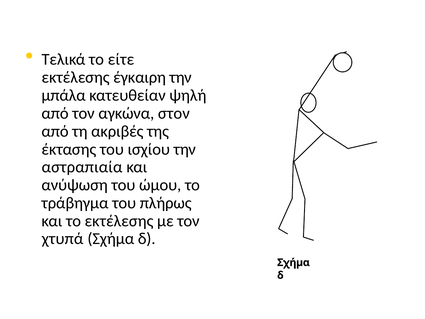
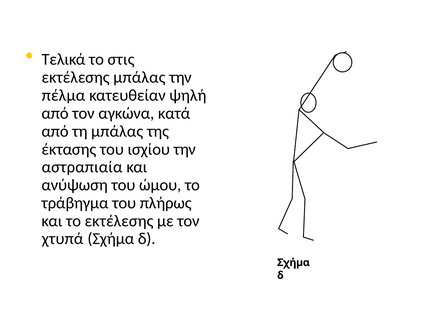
είτε: είτε -> στις (121, 59)
εκτέλεσης έγκαιρη: έγκαιρη -> µπάλας (139, 77)
μπάλα: μπάλα -> πέλμα (63, 95)
στον: στον -> κατά (174, 113)
τη ακριβές: ακριβές -> μπάλας (117, 131)
